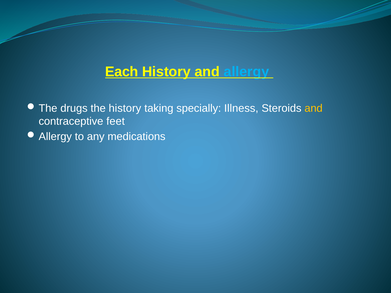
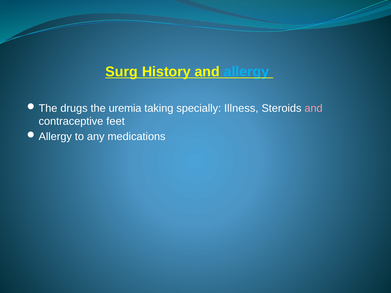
Each: Each -> Surg (122, 72)
the history: history -> uremia (125, 108)
and colour: yellow -> pink (314, 108)
